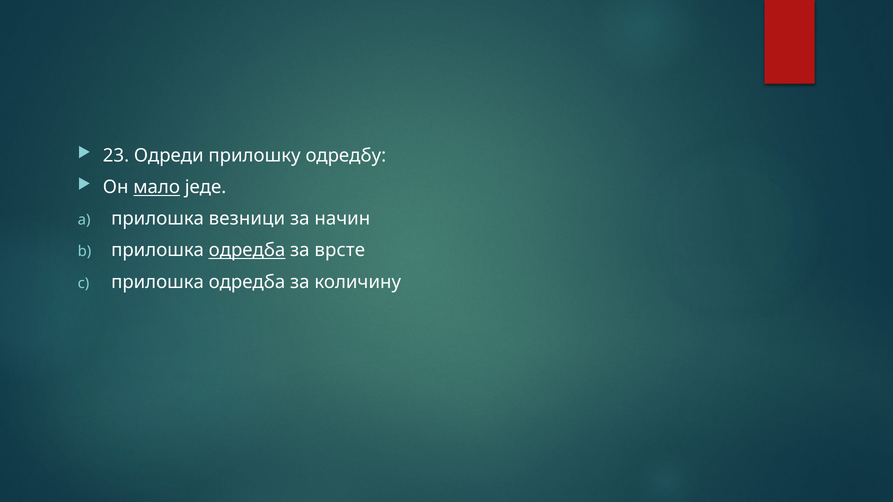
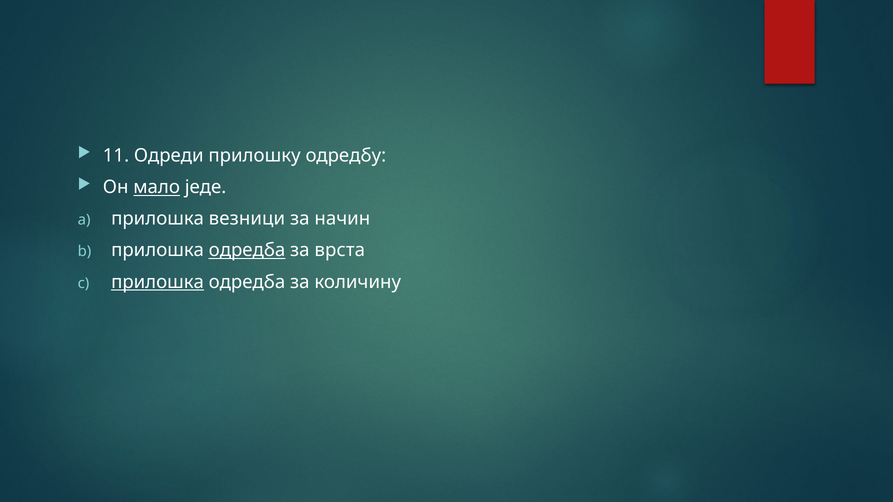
23: 23 -> 11 (116, 156)
врсте: врсте -> врста (340, 250)
прилошка underline: none -> present (158, 282)
